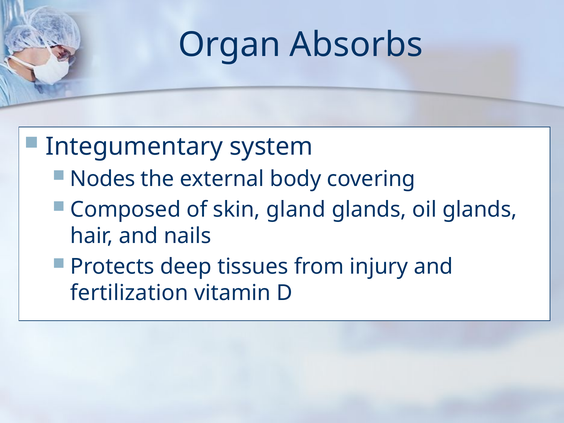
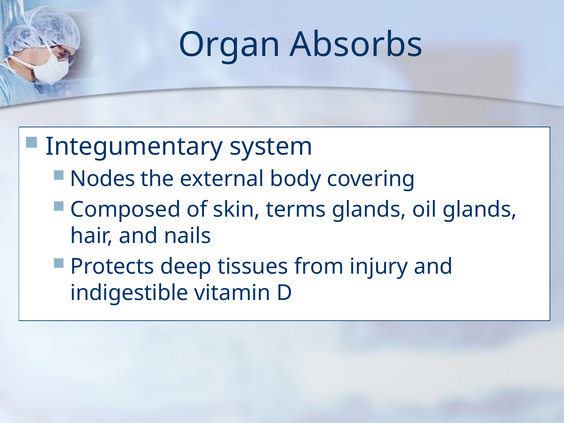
gland: gland -> terms (296, 210)
fertilization: fertilization -> indigestible (129, 293)
